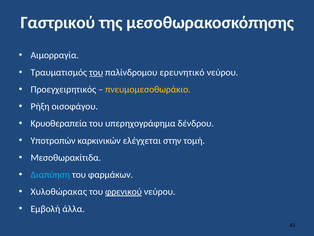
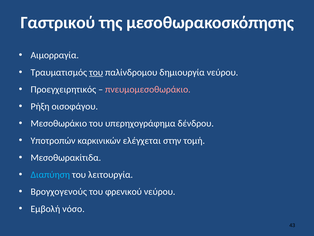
ερευνητικό: ερευνητικό -> δημιουργία (182, 72)
πνευμομεσοθωράκιο colour: yellow -> pink (148, 89)
Κρυοθεραπεία: Κρυοθεραπεία -> Μεσοθωράκιο (59, 123)
φαρμάκων: φαρμάκων -> λειτουργία (111, 174)
Χυλοθώρακας: Χυλοθώρακας -> Βρογχογενούς (59, 191)
φρενικού underline: present -> none (124, 191)
άλλα: άλλα -> νόσο (74, 208)
